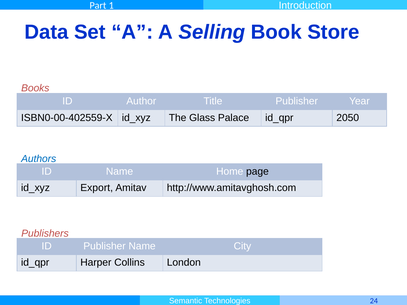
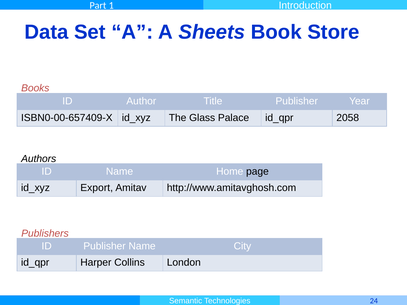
Selling: Selling -> Sheets (212, 32)
ISBN0-00-402559-X: ISBN0-00-402559-X -> ISBN0-00-657409-X (67, 118)
2050: 2050 -> 2058 (348, 118)
Authors colour: blue -> black (39, 159)
